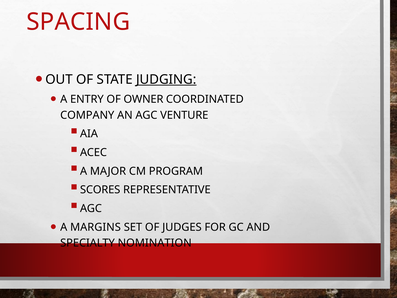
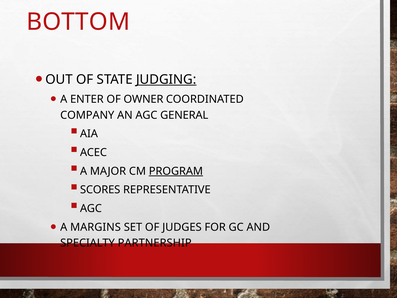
SPACING: SPACING -> BOTTOM (78, 22)
ENTRY: ENTRY -> ENTER (87, 99)
VENTURE: VENTURE -> GENERAL (184, 115)
PROGRAM underline: none -> present (176, 171)
NOMINATION: NOMINATION -> PARTNERSHIP (155, 243)
